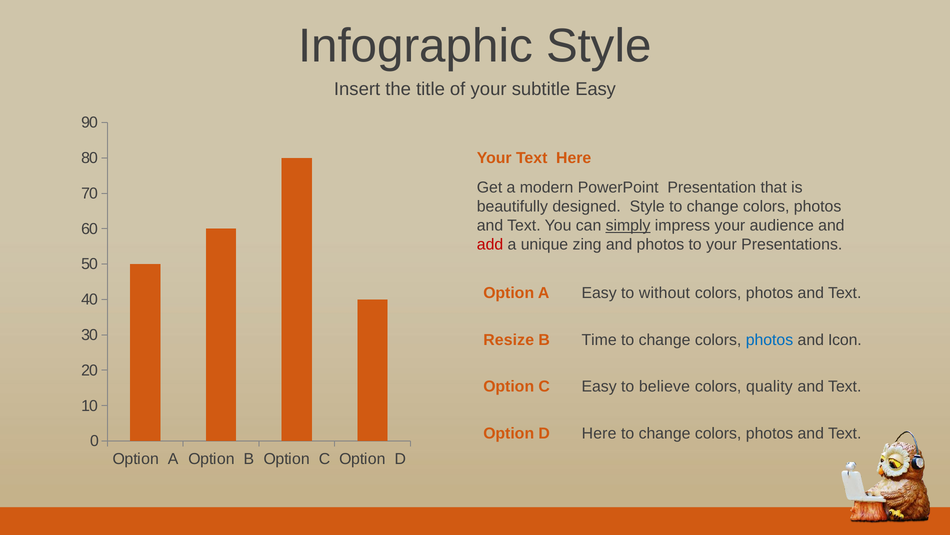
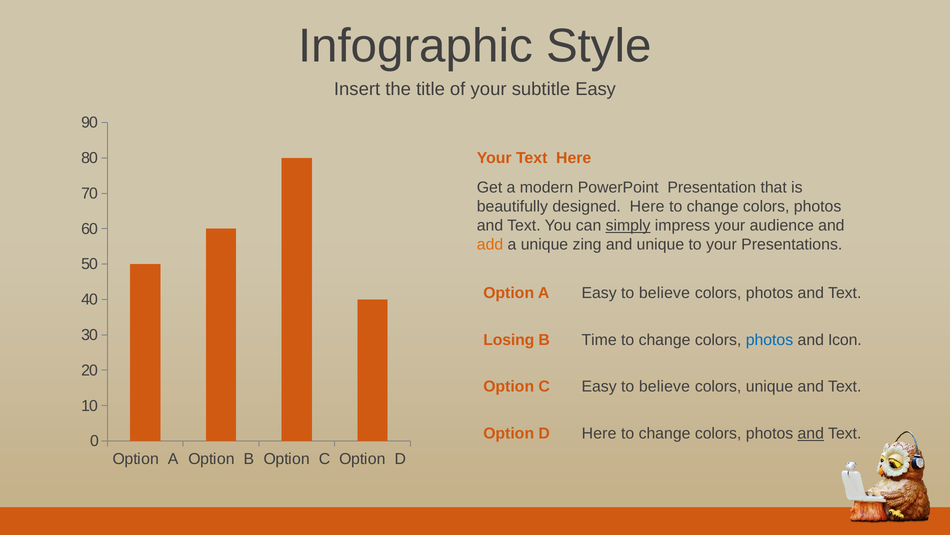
designed Style: Style -> Here (647, 206)
add colour: red -> orange (490, 244)
and photos: photos -> unique (660, 244)
A Easy to without: without -> believe (664, 293)
Resize: Resize -> Losing (509, 339)
colors quality: quality -> unique (769, 386)
and underline: none -> present (811, 433)
